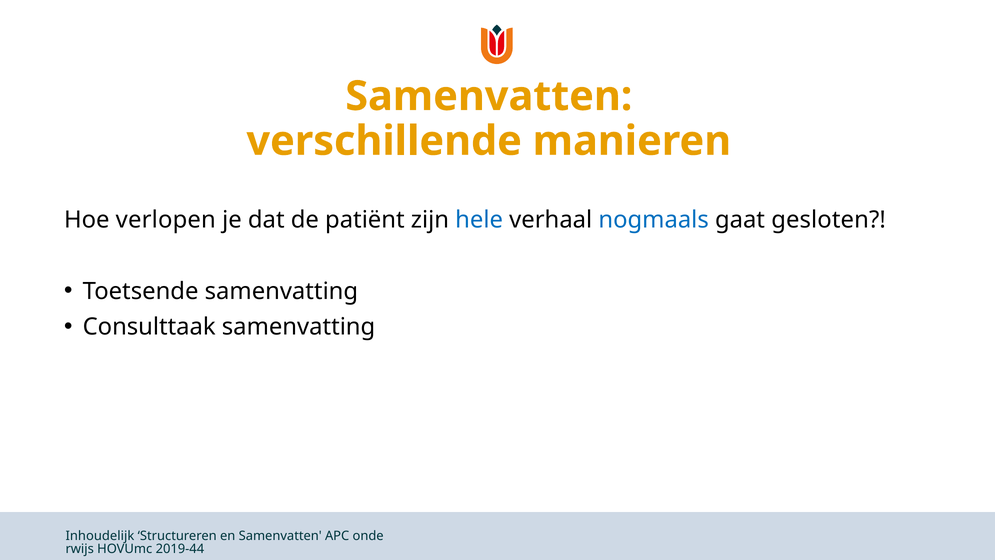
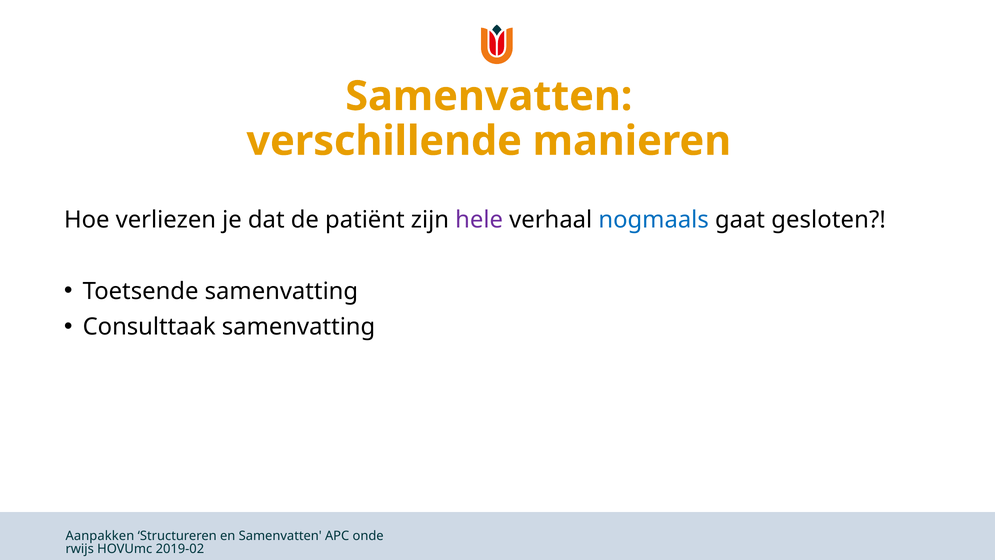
verlopen: verlopen -> verliezen (166, 220)
hele colour: blue -> purple (479, 220)
Inhoudelijk: Inhoudelijk -> Aanpakken (100, 536)
2019-44: 2019-44 -> 2019-02 (180, 549)
